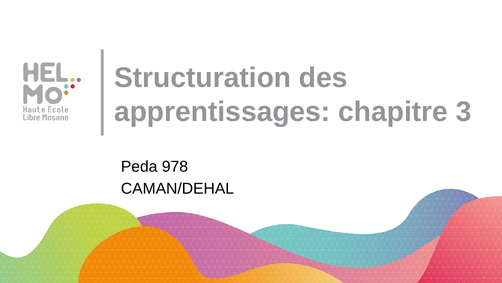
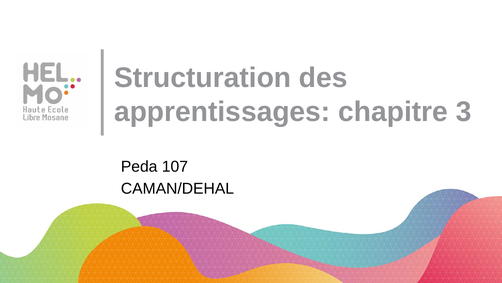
978: 978 -> 107 (175, 166)
